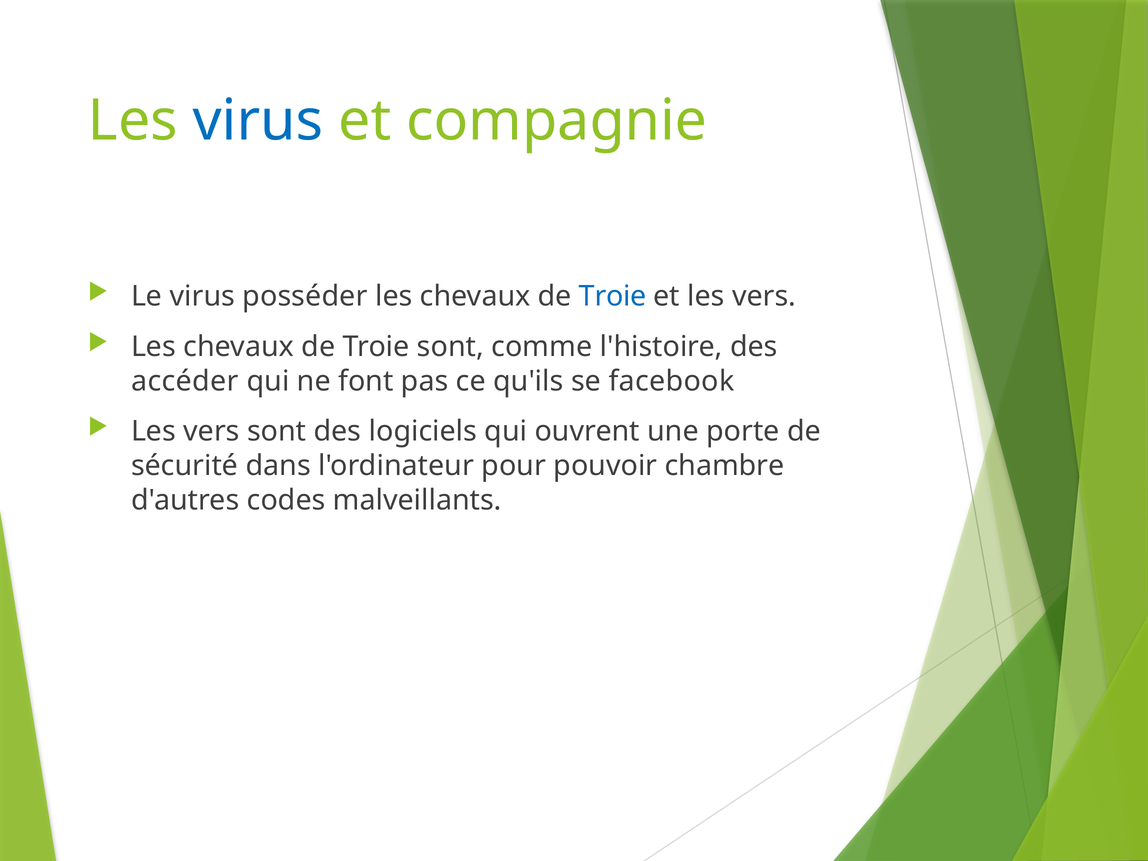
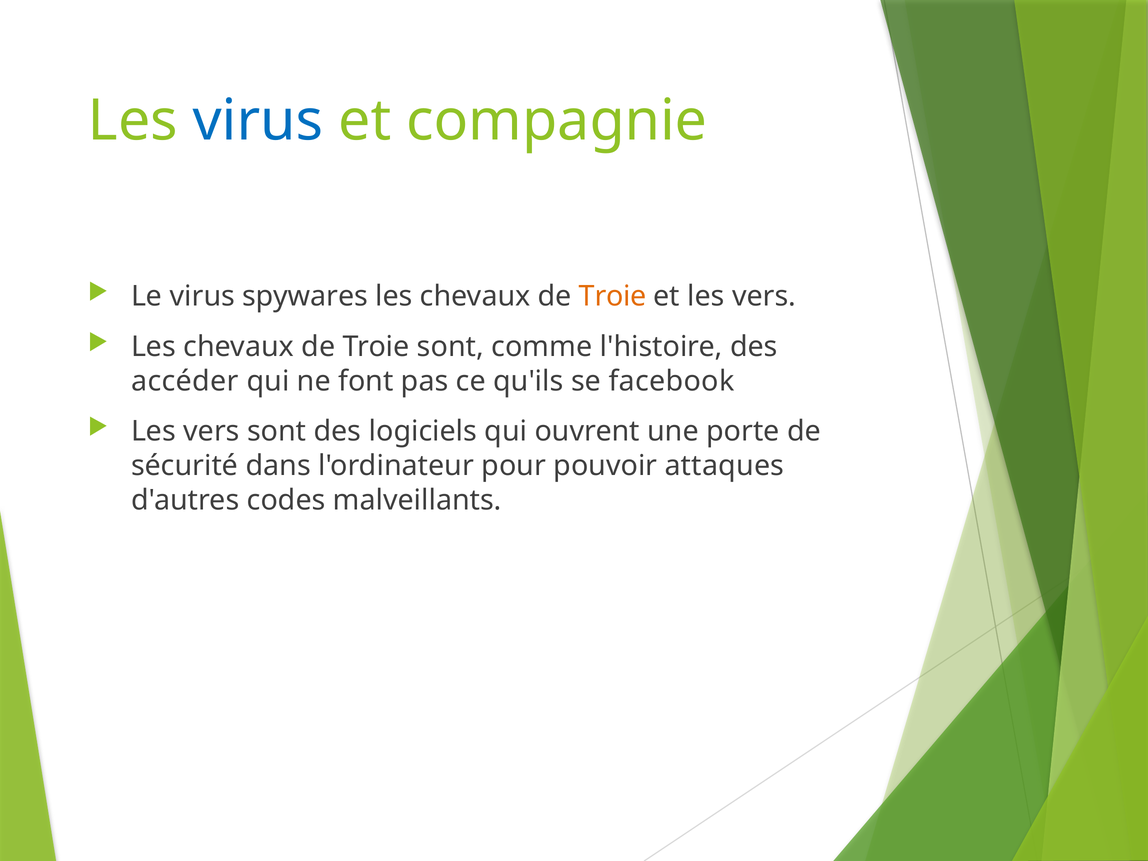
posséder: posséder -> spywares (305, 296)
Troie colour: blue -> orange (613, 296)
chambre: chambre -> attaques (724, 466)
